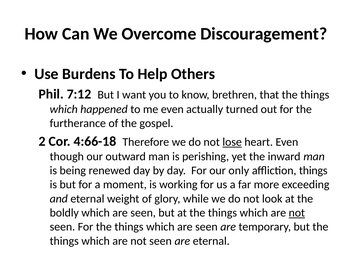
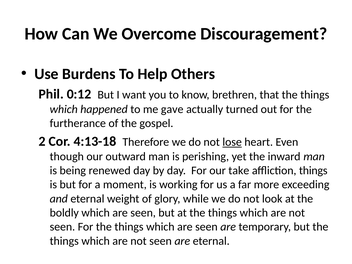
7:12: 7:12 -> 0:12 (79, 94)
me even: even -> gave (172, 109)
4:66-18: 4:66-18 -> 4:13-18 (95, 141)
only: only -> take (239, 171)
not underline: present -> none (297, 213)
